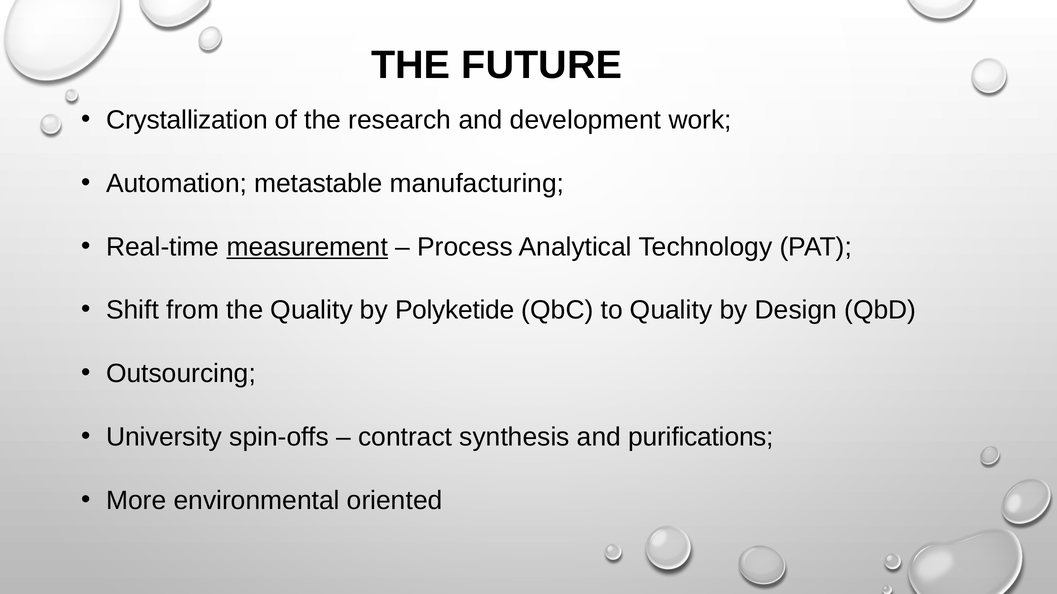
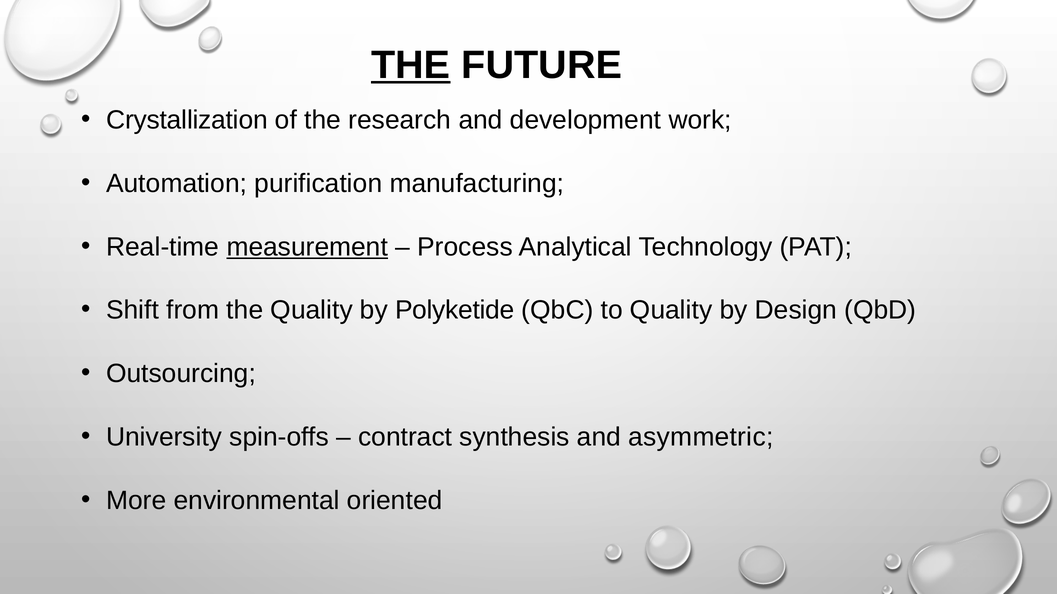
THE underline: none -> present (411, 65)
metastable: metastable -> purification (318, 184)
purifications: purifications -> asymmetric (701, 437)
